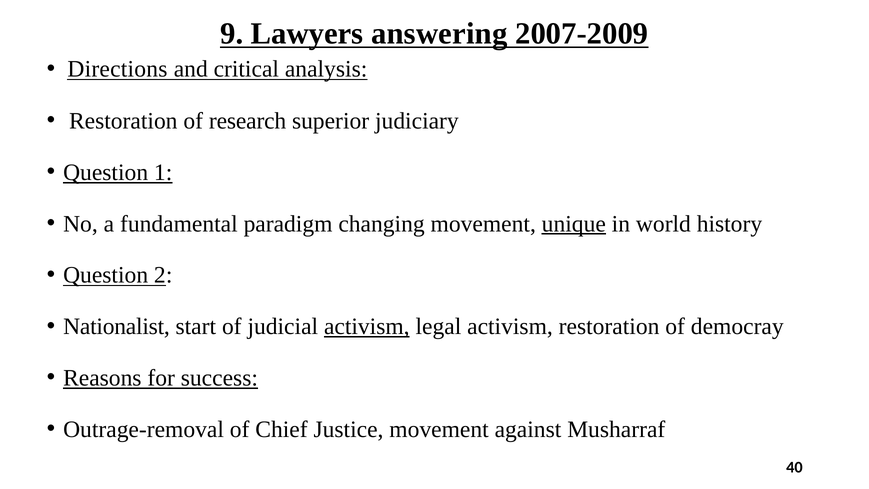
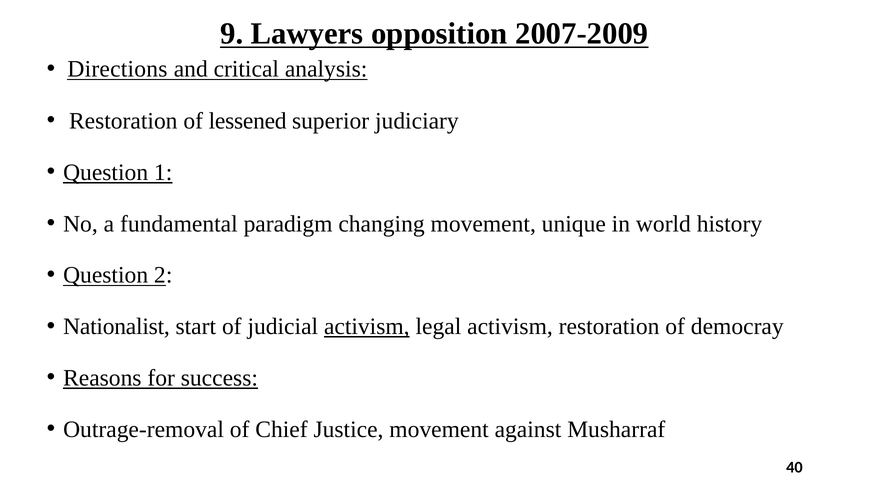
answering: answering -> opposition (439, 34)
research: research -> lessened (248, 121)
unique underline: present -> none (574, 224)
